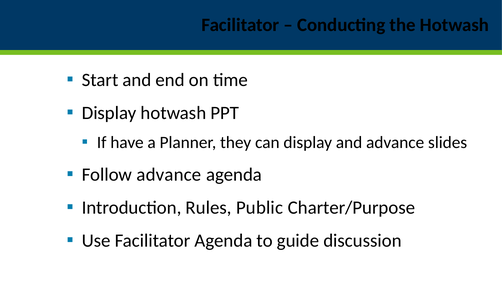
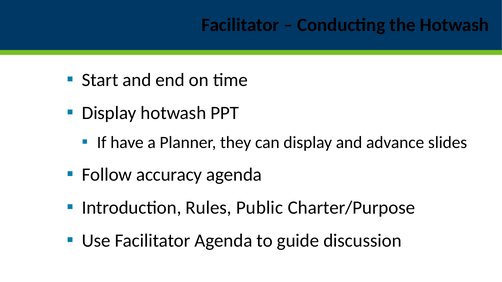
Follow advance: advance -> accuracy (169, 175)
